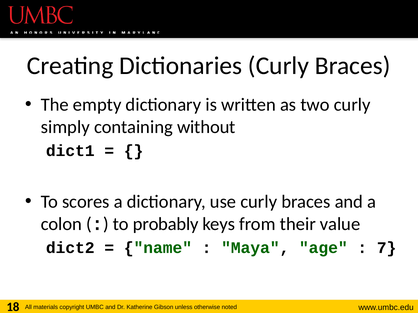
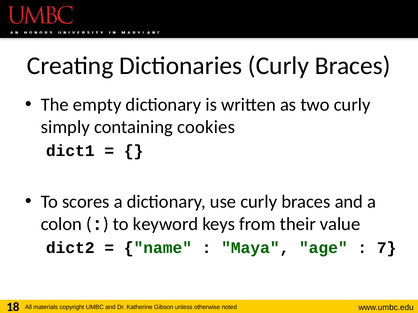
without: without -> cookies (206, 127)
probably: probably -> keyword (166, 224)
